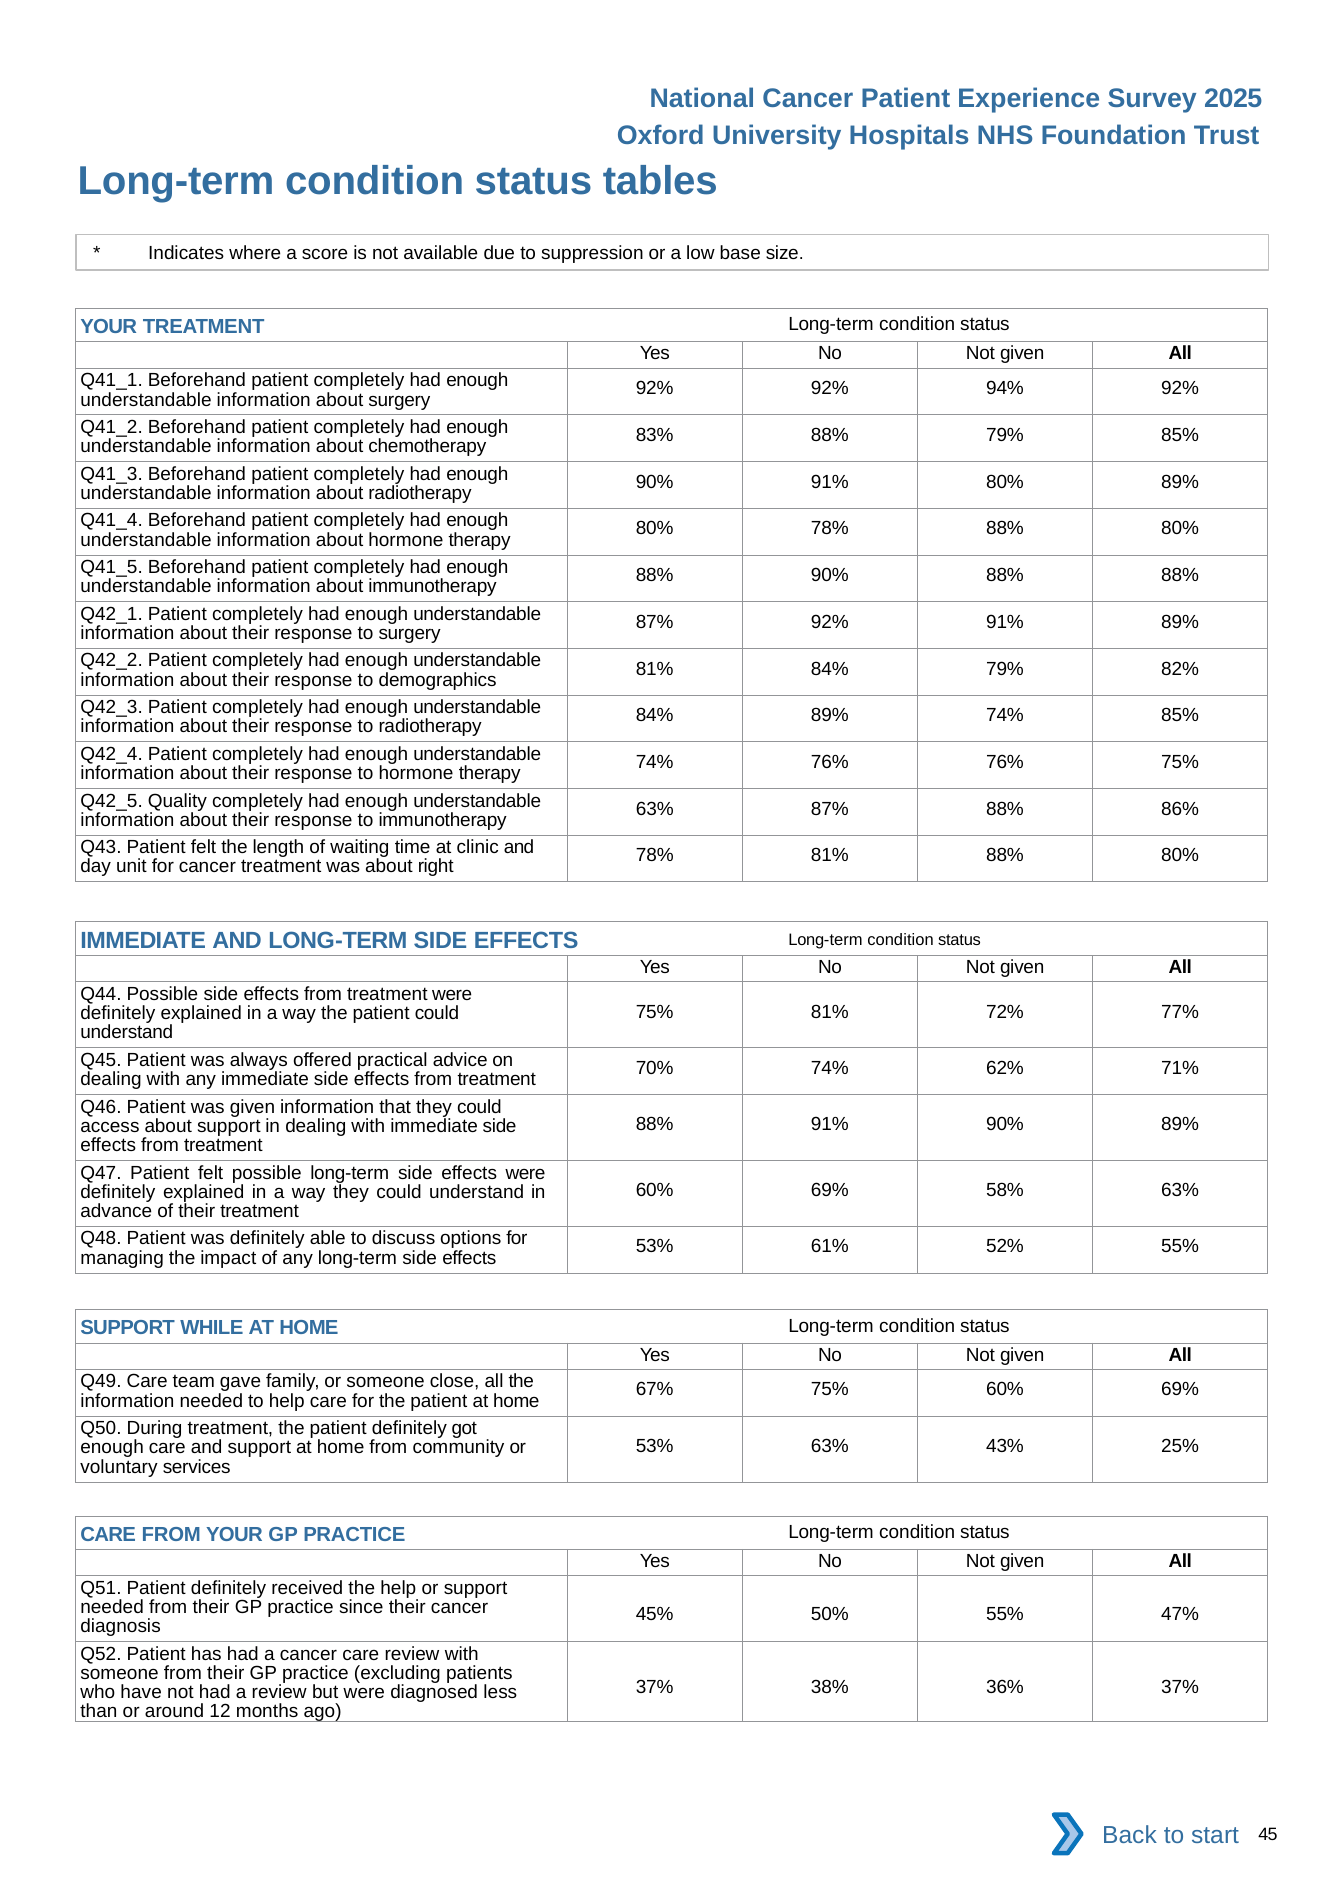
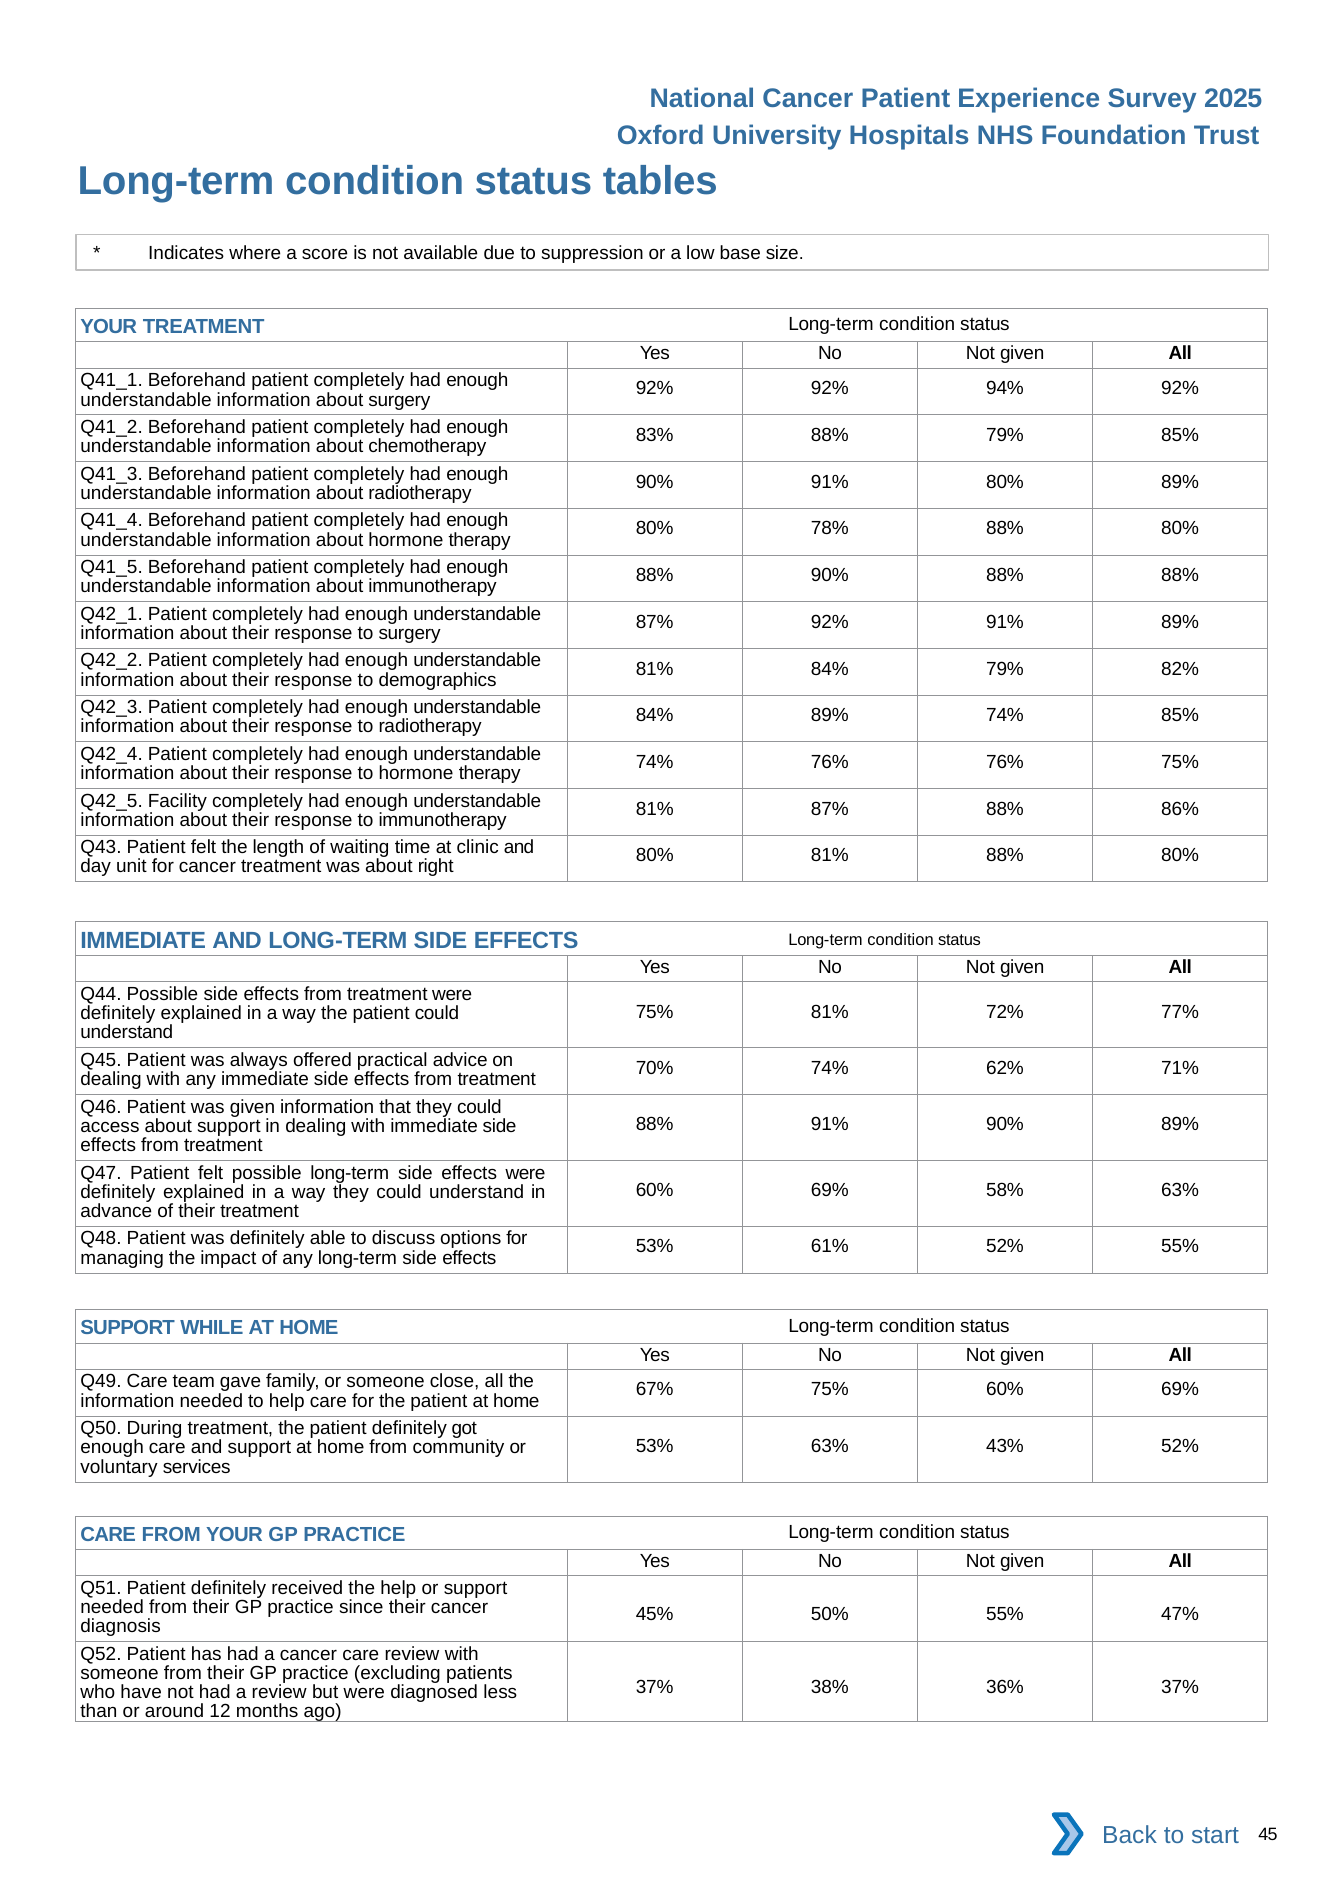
Quality: Quality -> Facility (177, 801)
63%: 63% -> 81% (655, 809)
78%: 78% -> 80% (655, 856)
43% 25%: 25% -> 52% (1180, 1446)
